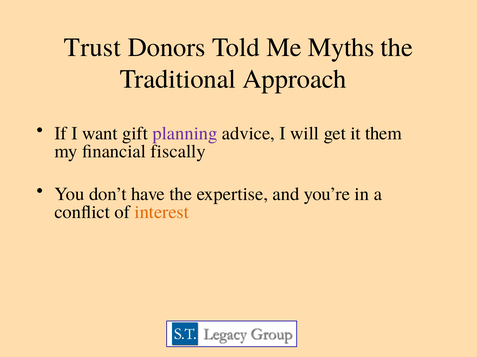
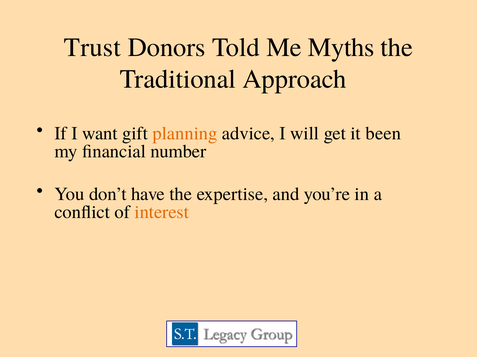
planning colour: purple -> orange (185, 134)
them: them -> been (383, 134)
fiscally: fiscally -> number (178, 152)
